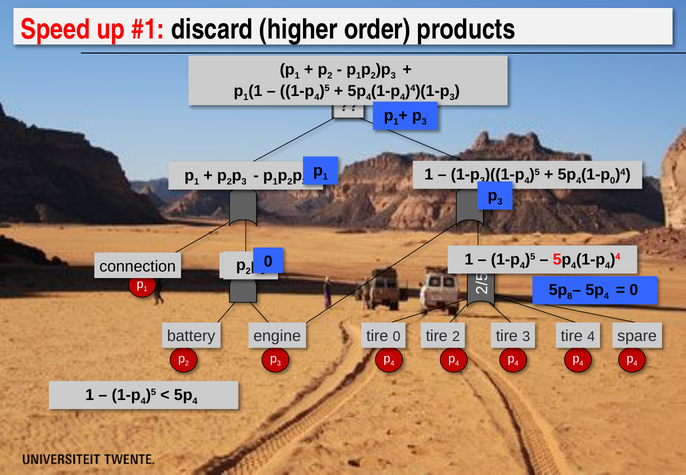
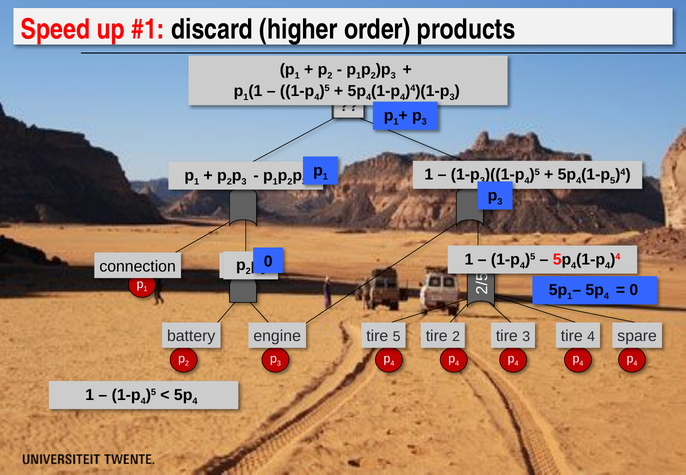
0: 0 -> 5 (613, 181)
8: 8 -> 1 (570, 296)
tire 0: 0 -> 5 (397, 337)
